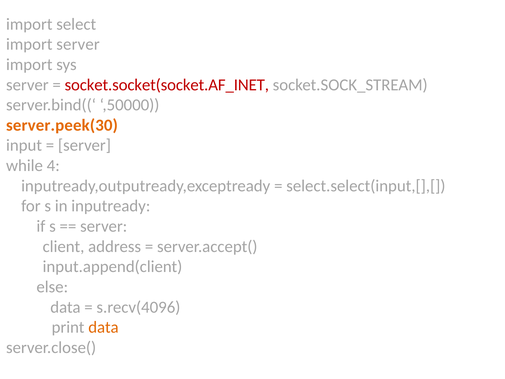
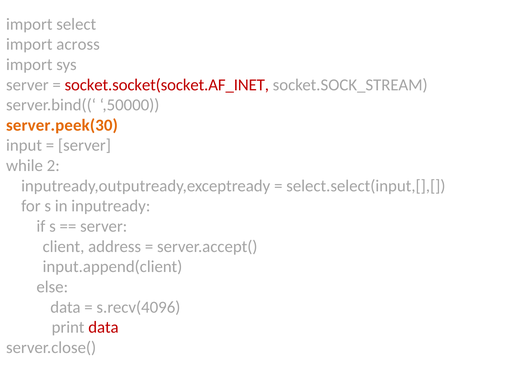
import server: server -> across (78, 44)
4: 4 -> 2 (53, 166)
data colour: orange -> red (103, 327)
